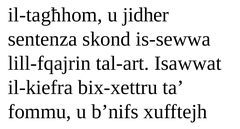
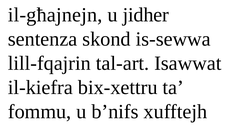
il-tagħhom: il-tagħhom -> il-għajnejn (55, 15)
